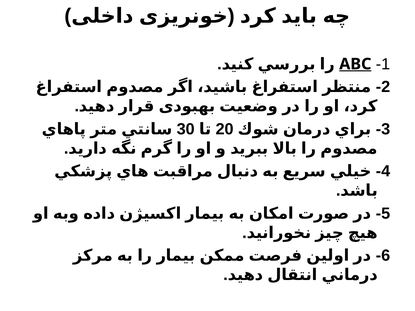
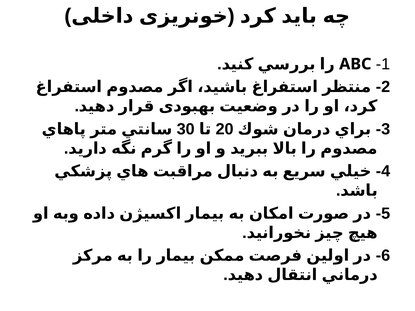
ABC underline: present -> none (355, 64)
